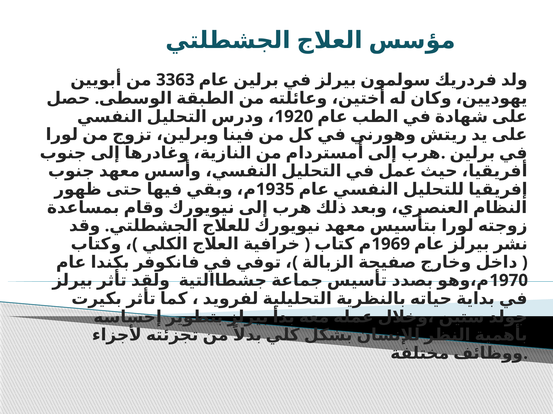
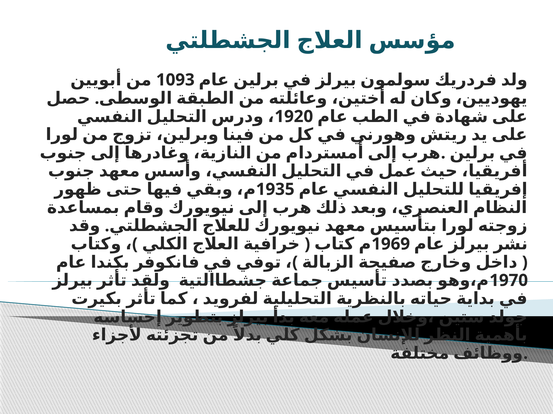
3363: 3363 -> 1093 (175, 80)
